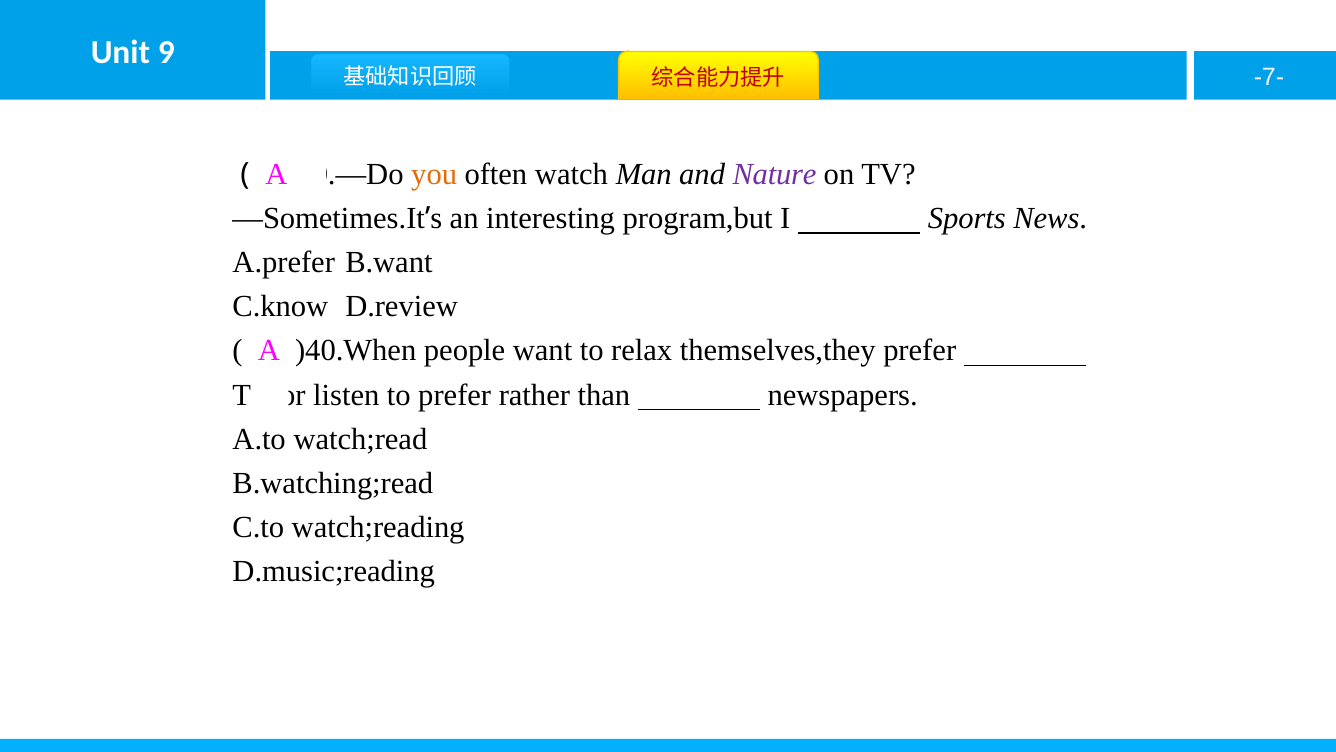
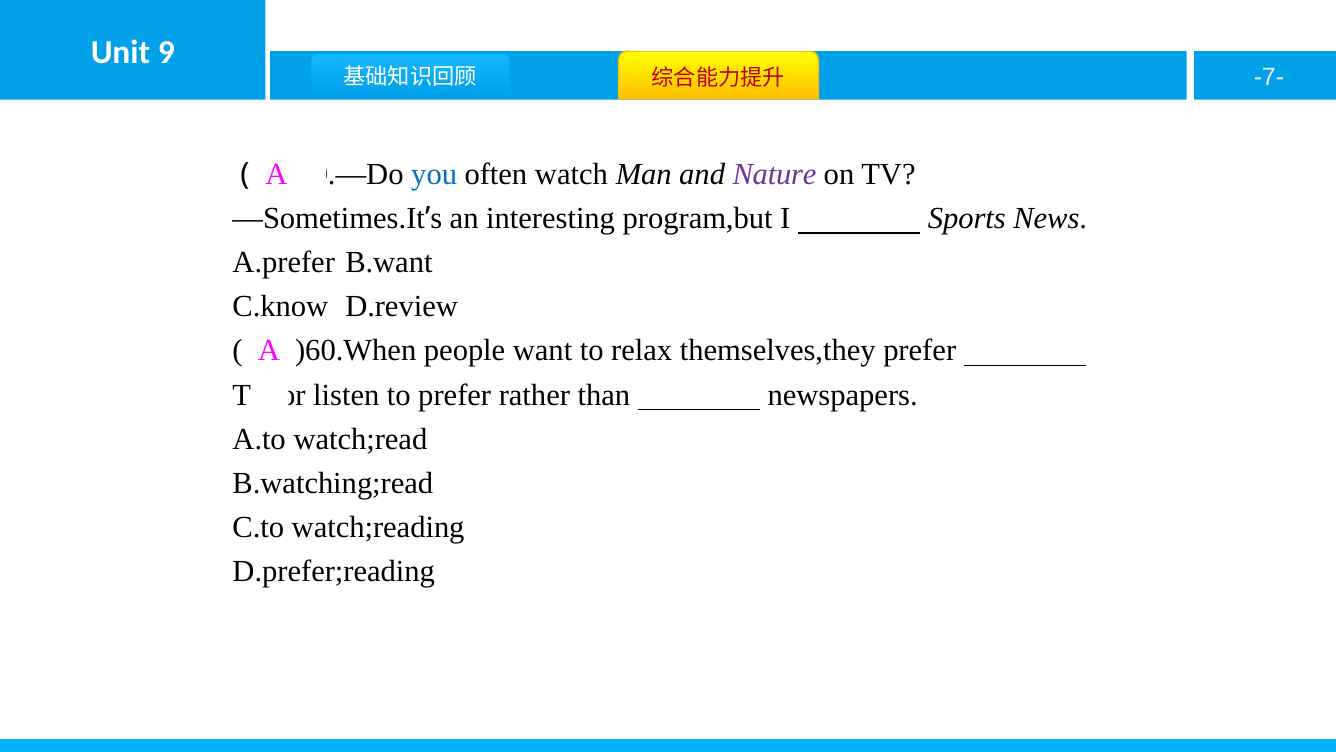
you colour: orange -> blue (434, 174)
)40.When: )40.When -> )60.When (356, 351)
D.music;reading: D.music;reading -> D.prefer;reading (334, 571)
